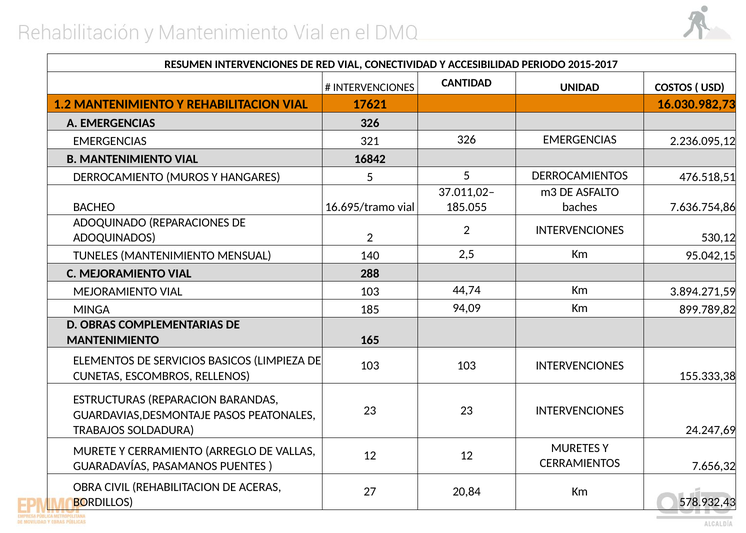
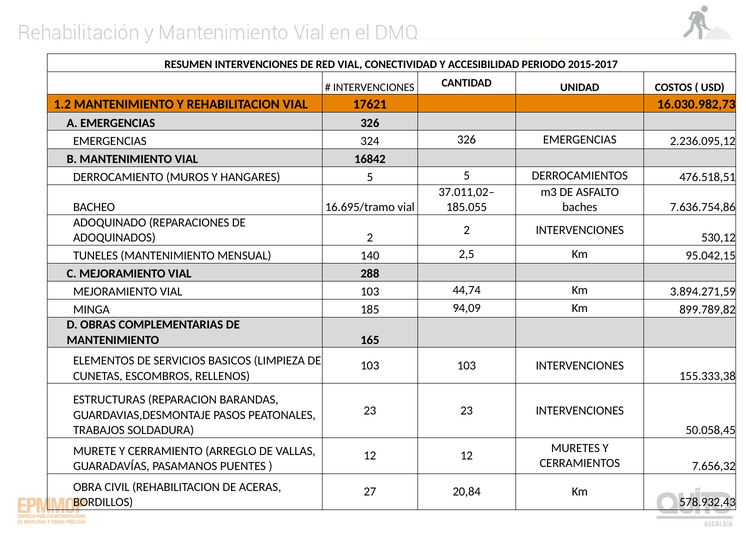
321: 321 -> 324 (370, 141)
24.247,69: 24.247,69 -> 50.058,45 (711, 430)
